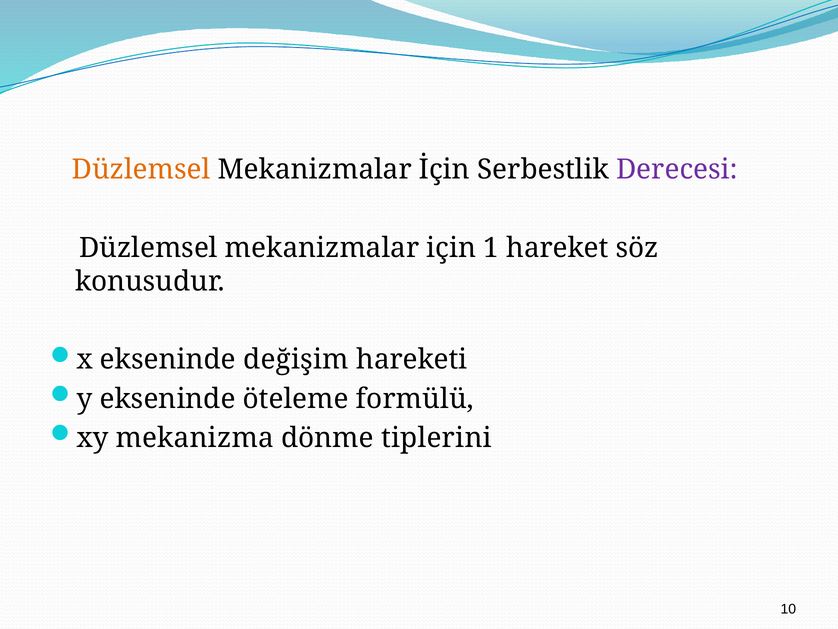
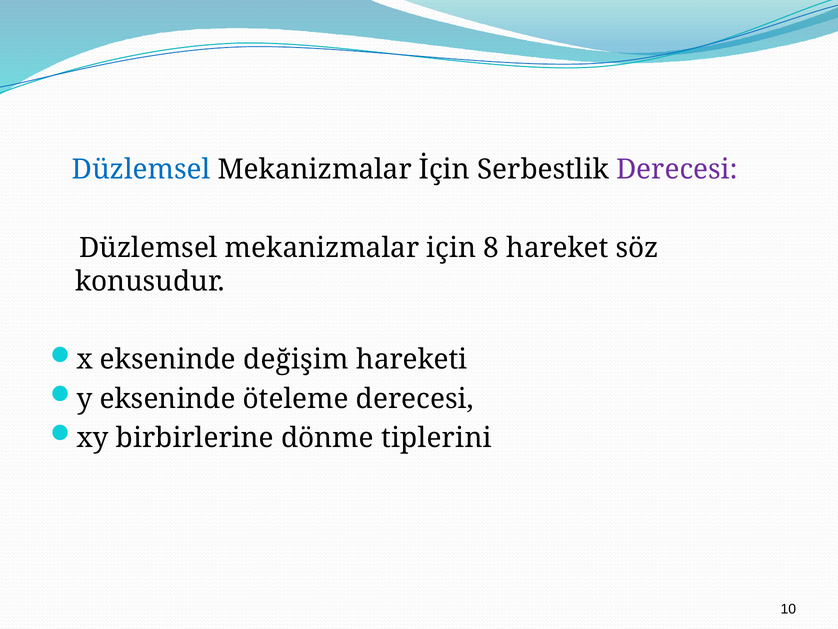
Düzlemsel colour: orange -> blue (141, 169)
1: 1 -> 8 (491, 248)
öteleme formülü: formülü -> derecesi (415, 398)
mekanizma: mekanizma -> birbirlerine (195, 438)
